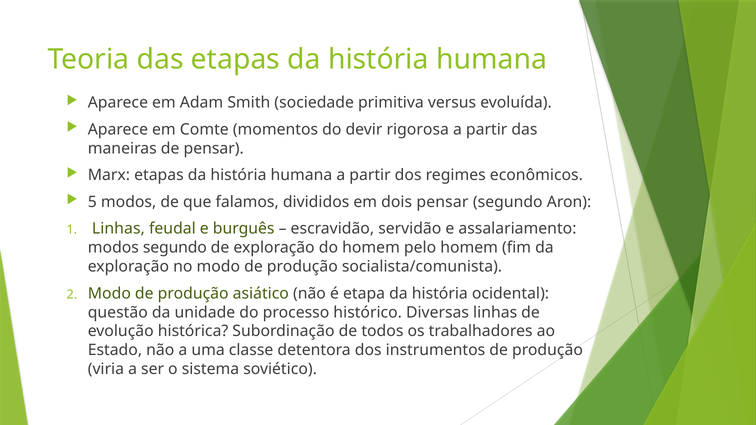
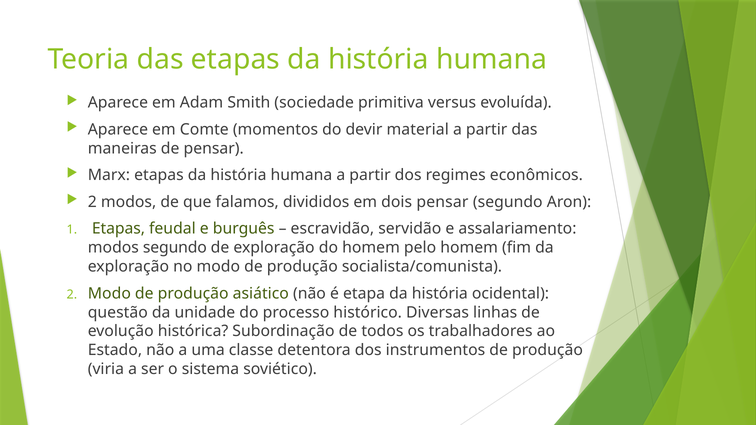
rigorosa: rigorosa -> material (418, 130)
5: 5 -> 2 (92, 202)
Linhas: Linhas -> Etapas (118, 229)
